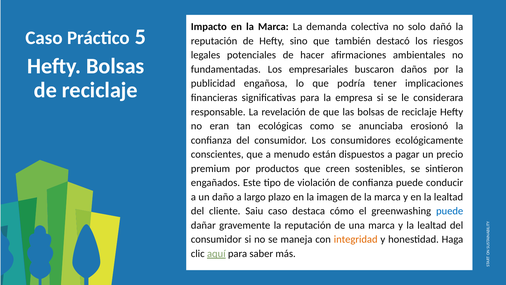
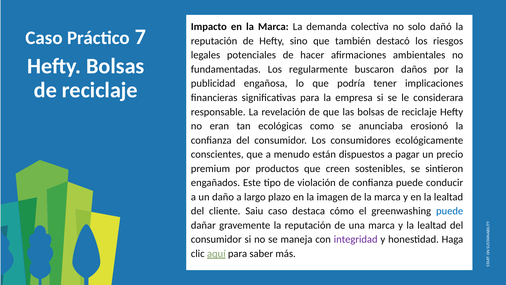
5: 5 -> 7 (141, 37)
empresariales: empresariales -> regularmente (318, 69)
integridad colour: orange -> purple (356, 239)
